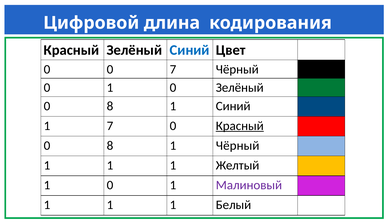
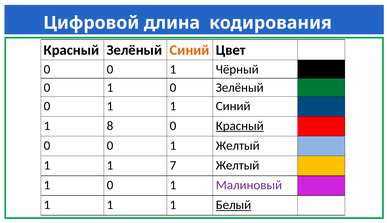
Синий colour: blue -> orange (190, 50)
7: 7 -> 1 (173, 69)
8: 8 -> 1 (110, 106)
1 7: 7 -> 8 (110, 126)
8: 8 -> 0 (110, 146)
1 Чёрный: Чёрный -> Желтый (238, 146)
1: 1 -> 7 (173, 166)
Белый underline: none -> present (233, 205)
